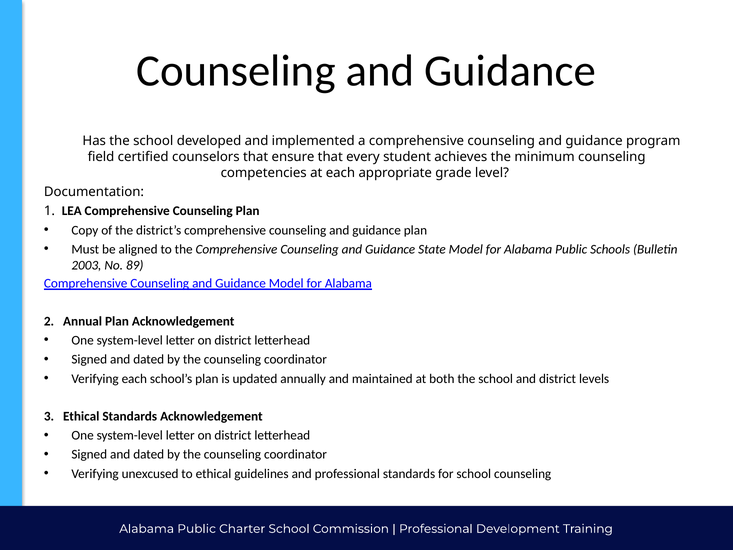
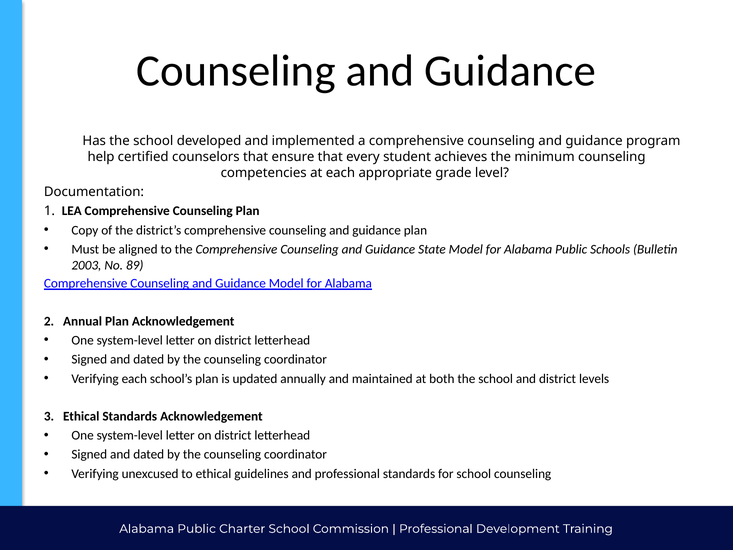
field: field -> help (101, 157)
